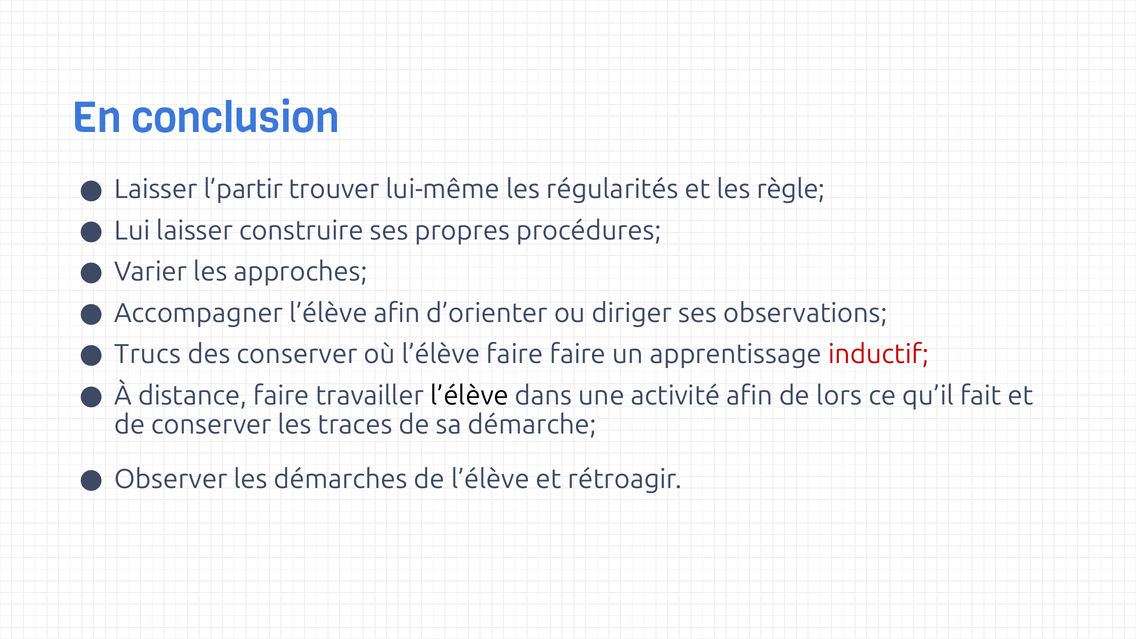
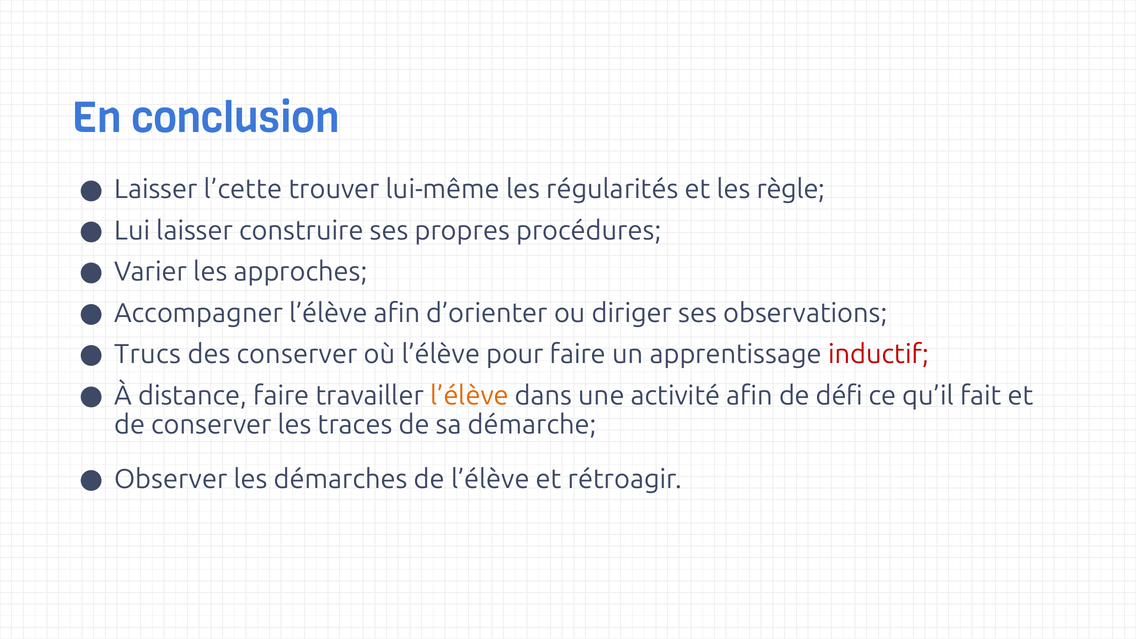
l’partir: l’partir -> l’cette (243, 189)
l’élève faire: faire -> pour (515, 354)
l’élève colour: black -> orange (469, 396)
lors: lors -> défi (839, 396)
